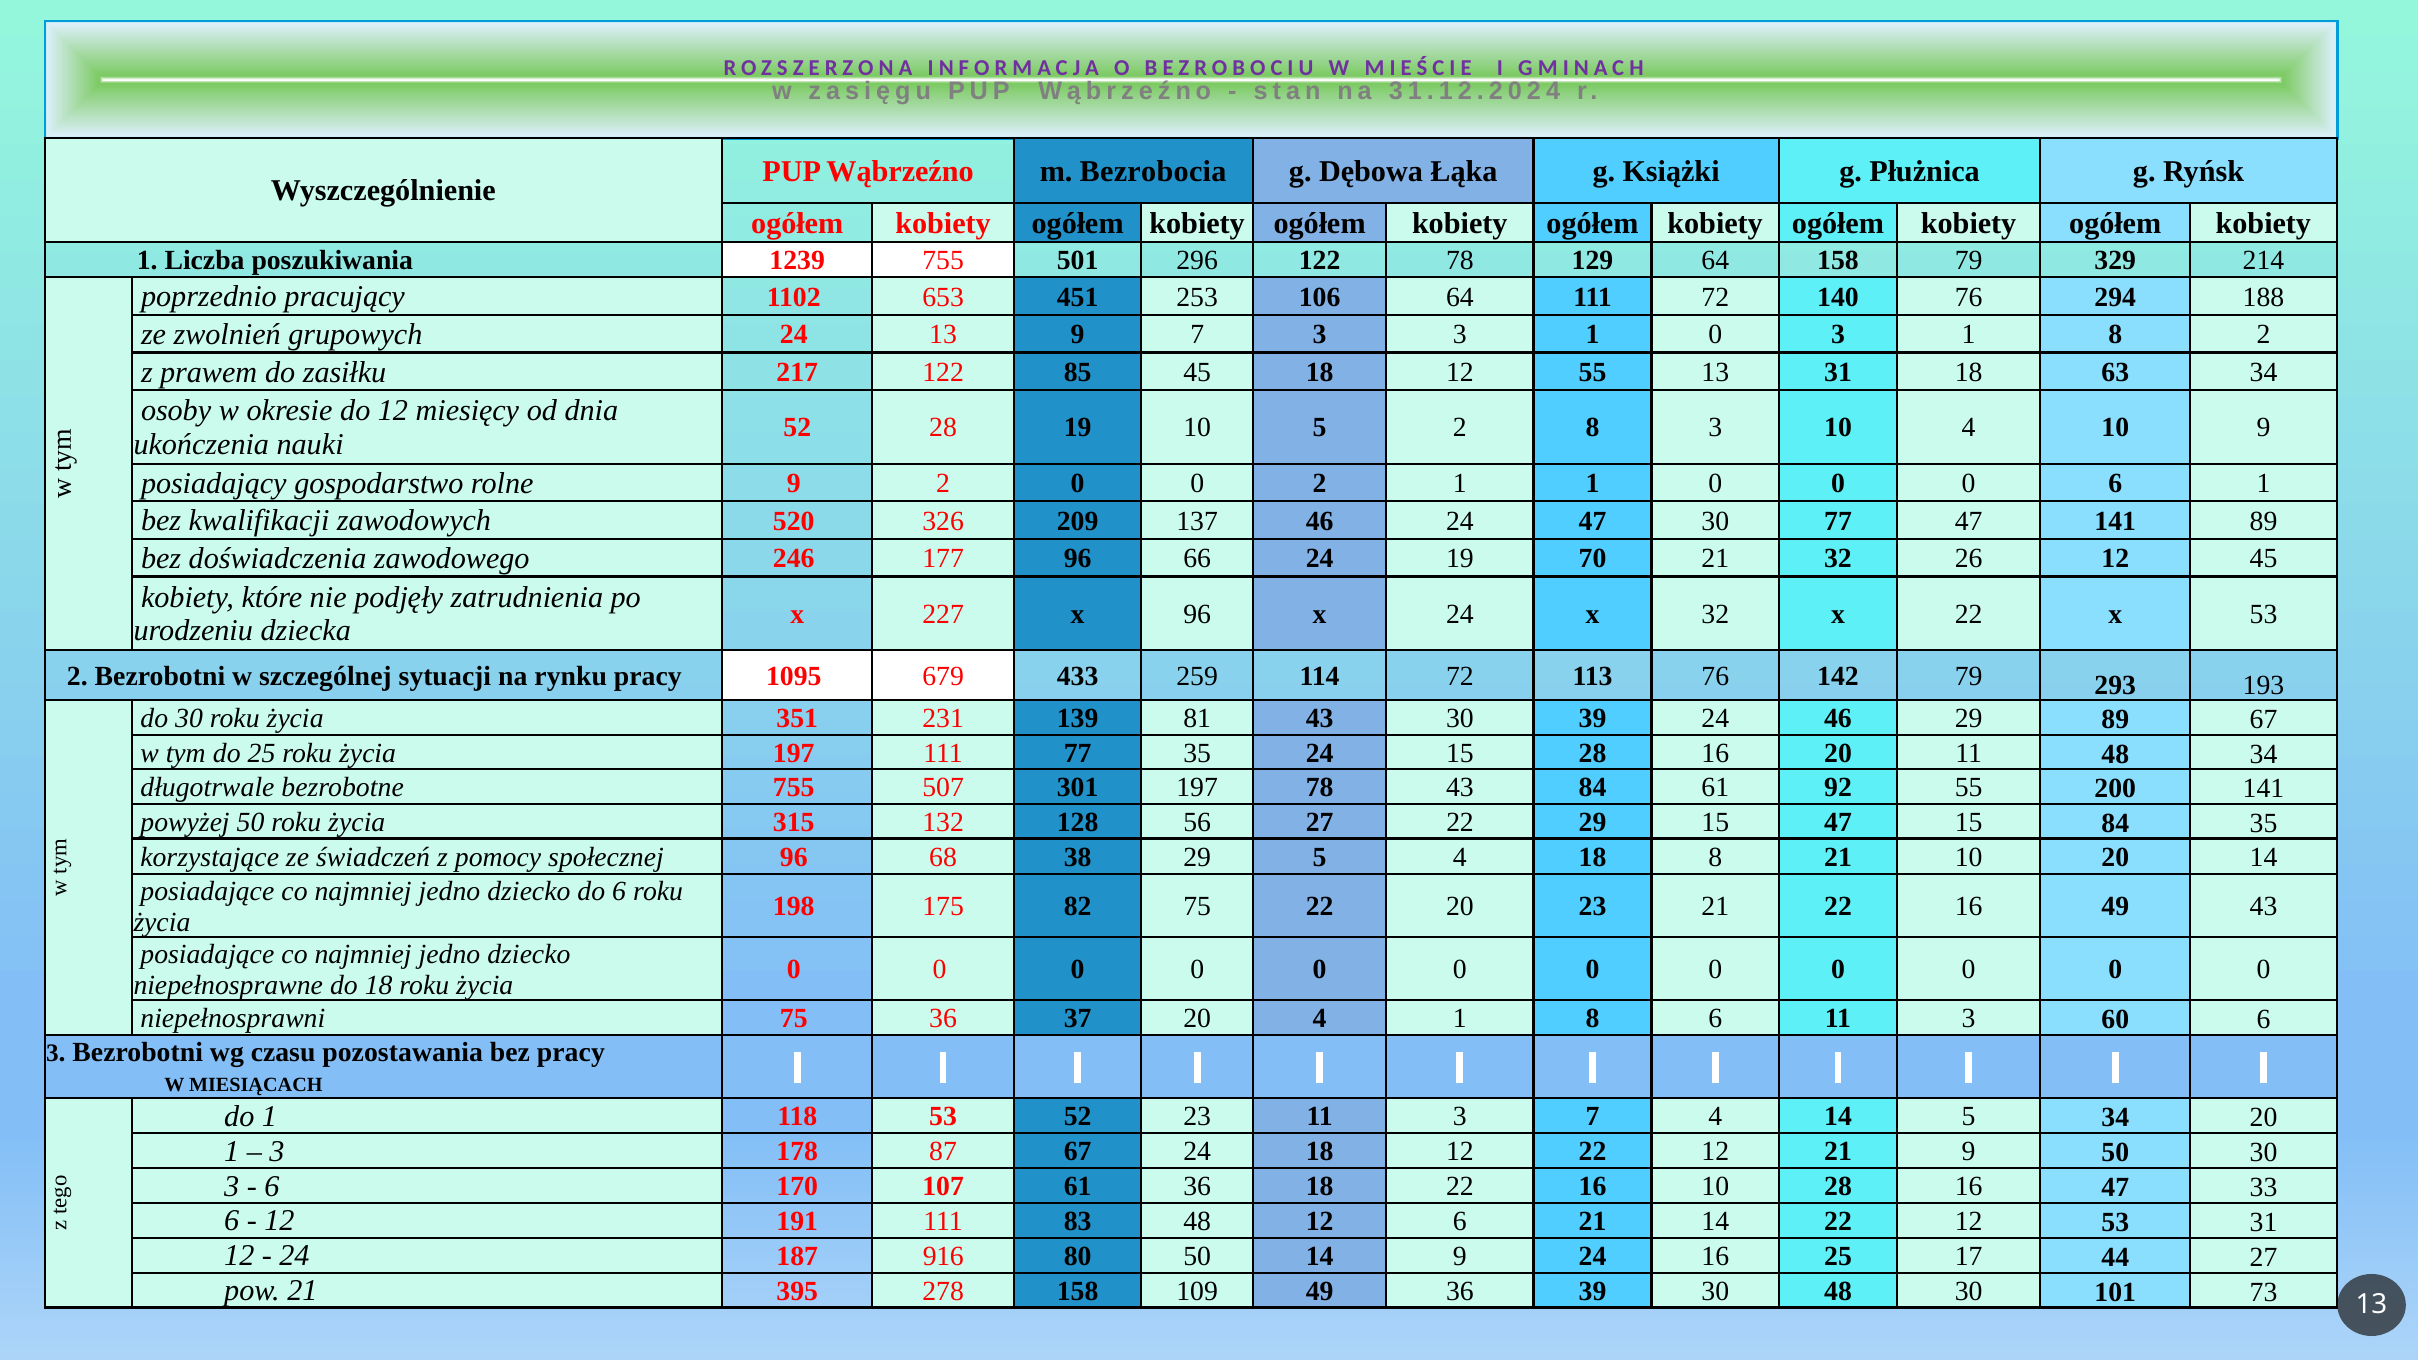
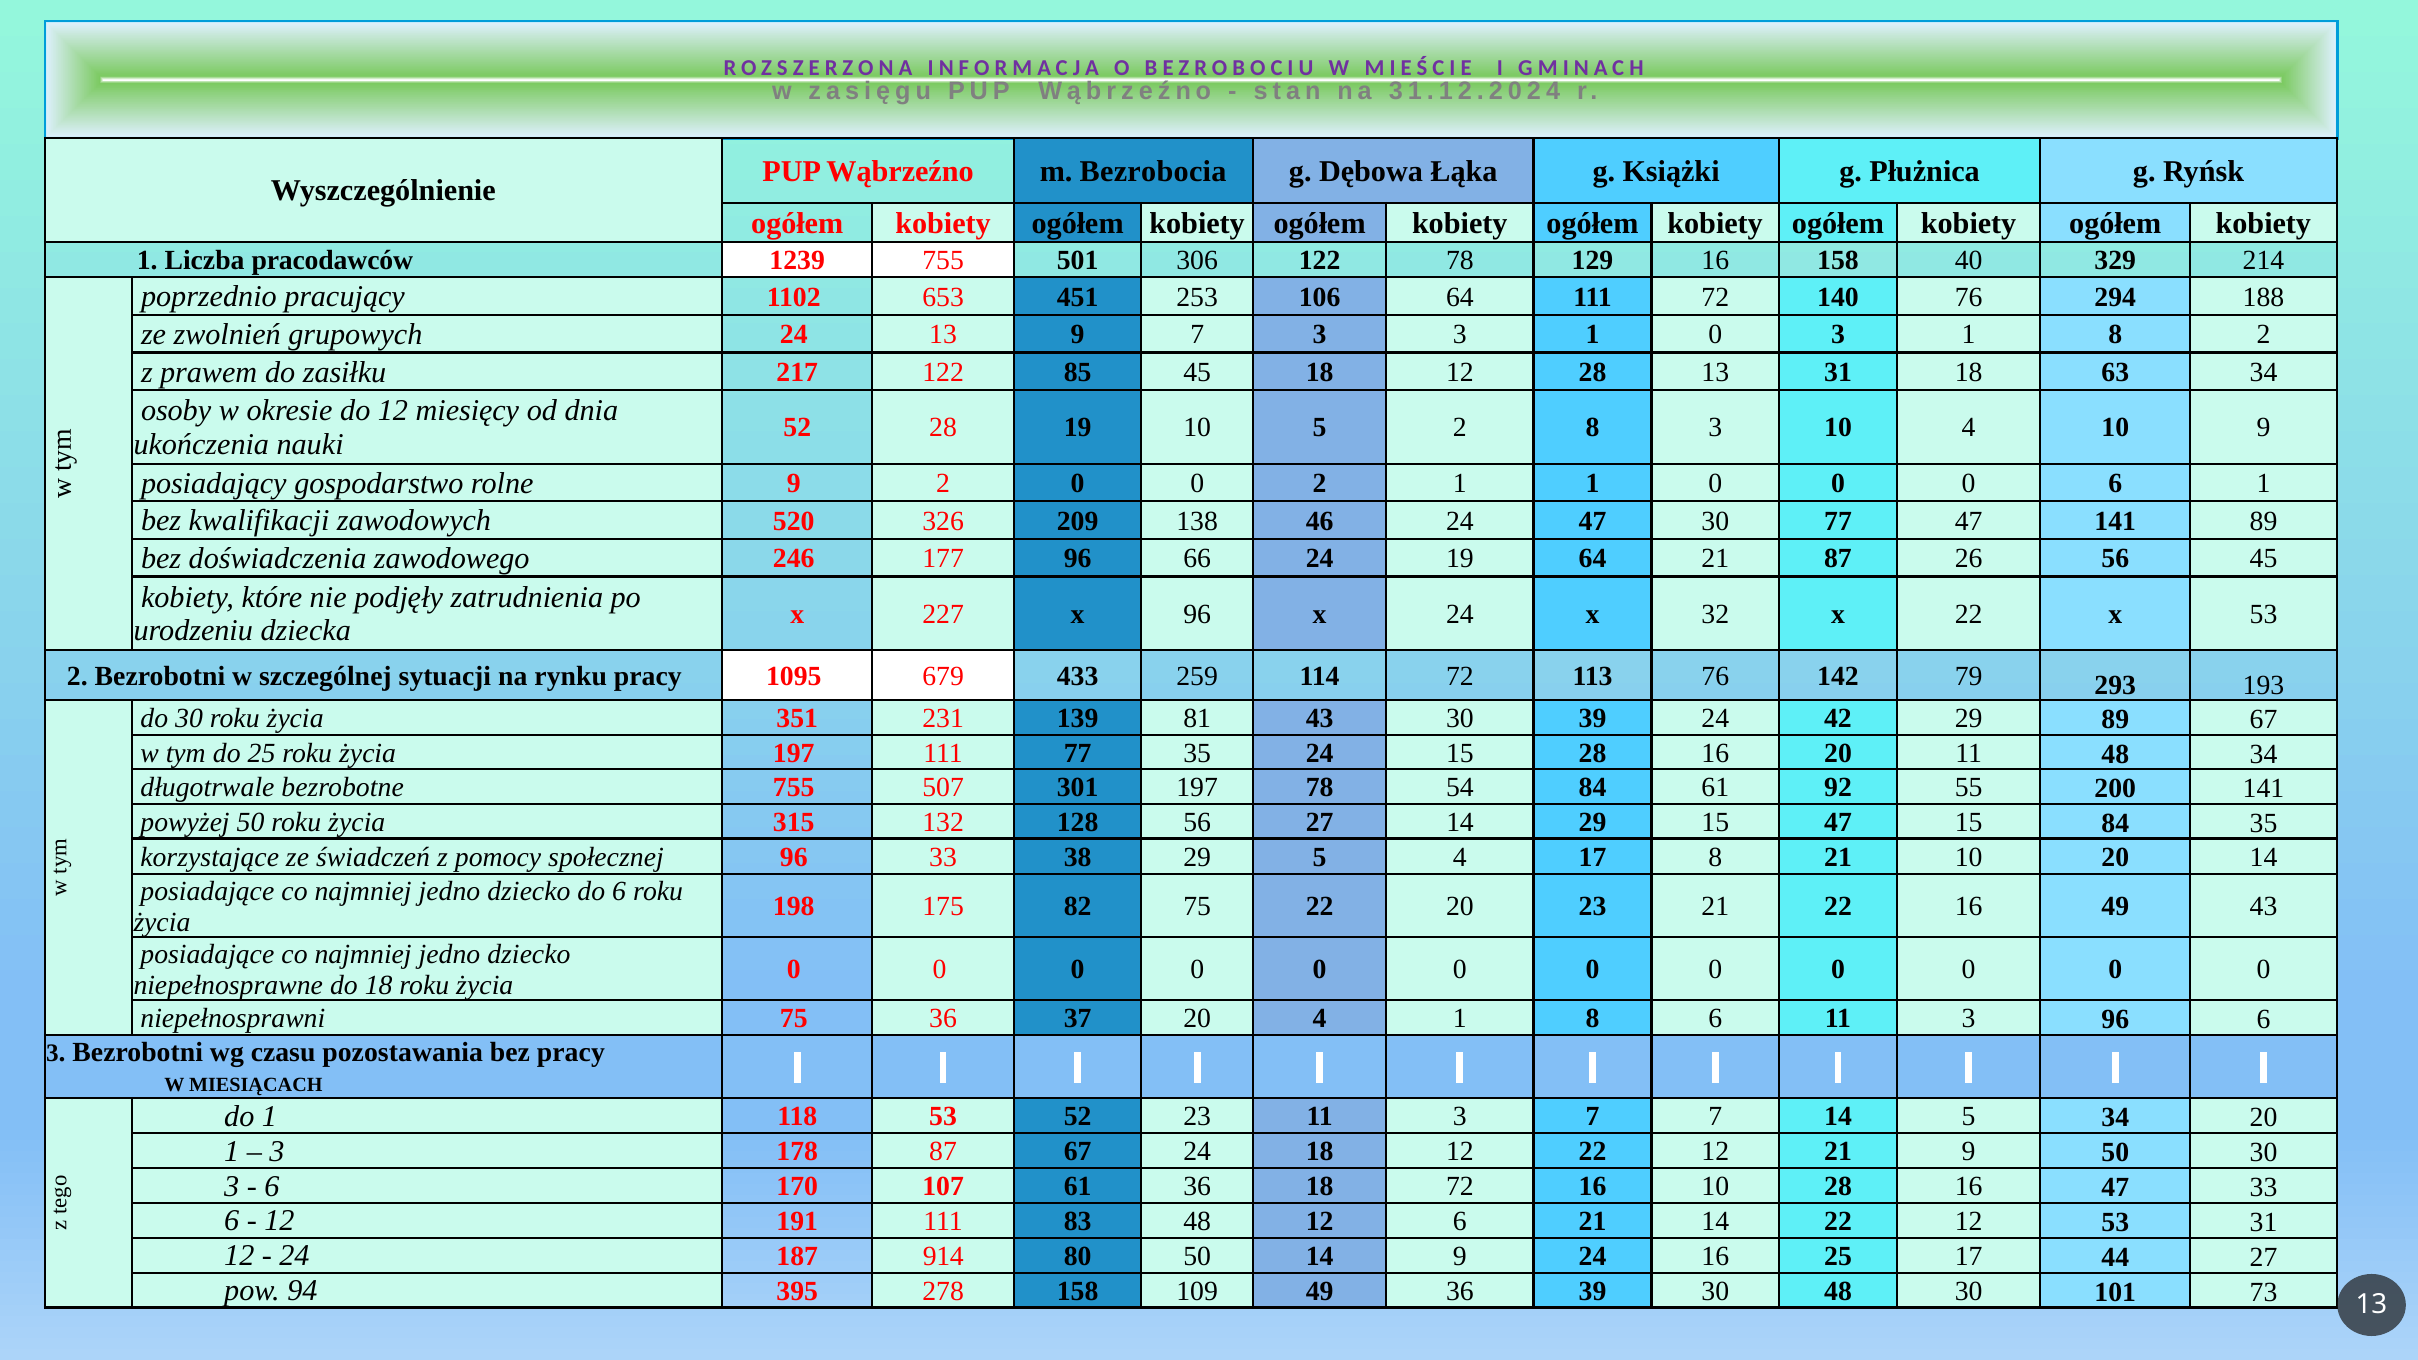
poszukiwania: poszukiwania -> pracodawców (332, 260)
296: 296 -> 306 (1197, 260)
129 64: 64 -> 16 (1715, 260)
158 79: 79 -> 40 (1969, 260)
12 55: 55 -> 28 (1593, 372)
137: 137 -> 138 (1197, 521)
19 70: 70 -> 64 (1593, 559)
21 32: 32 -> 87 (1838, 559)
26 12: 12 -> 56 (2115, 559)
24 46: 46 -> 42 (1838, 718)
78 43: 43 -> 54 (1460, 788)
27 22: 22 -> 14 (1460, 822)
96 68: 68 -> 33 (943, 857)
4 18: 18 -> 17 (1593, 857)
3 60: 60 -> 96 (2115, 1020)
7 4: 4 -> 7 (1715, 1116)
18 22: 22 -> 72 (1460, 1186)
916: 916 -> 914 (943, 1256)
pow 21: 21 -> 94 (302, 1291)
